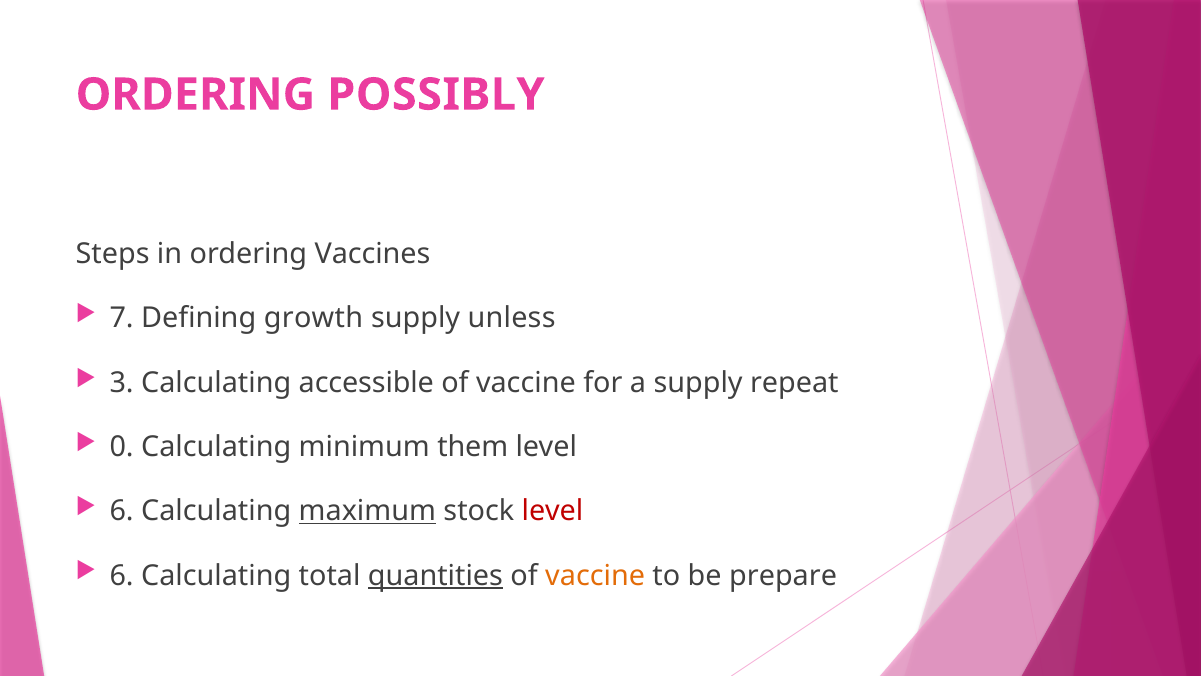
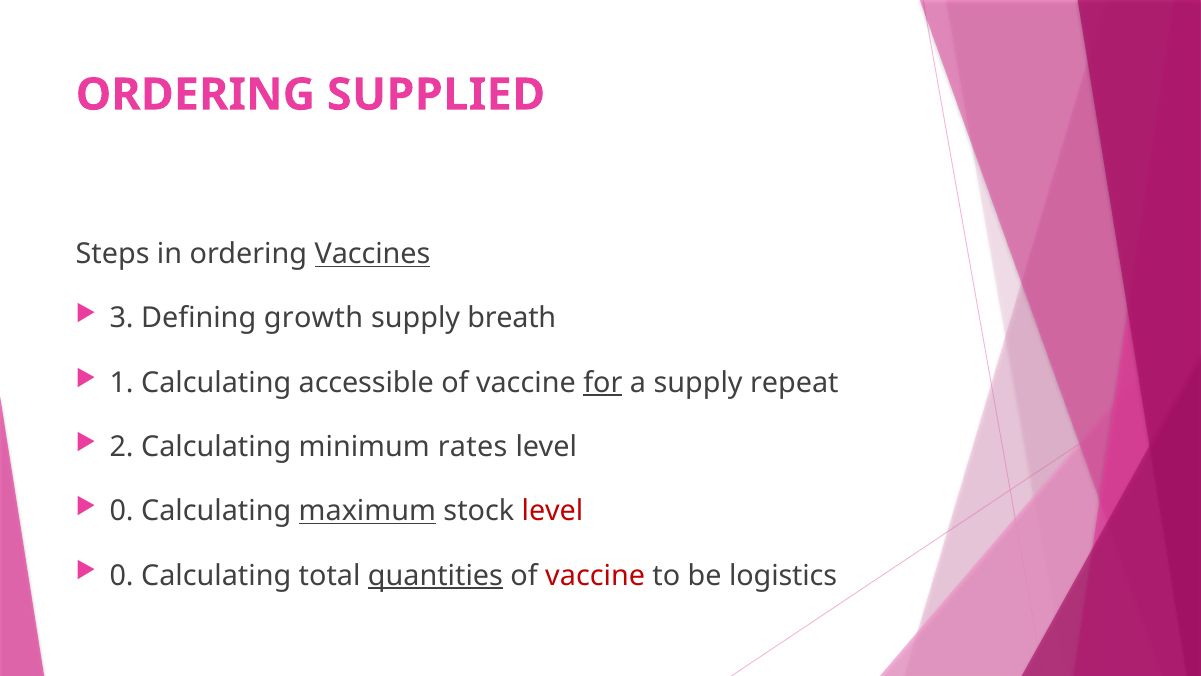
POSSIBLY: POSSIBLY -> SUPPLIED (436, 95)
Vaccines underline: none -> present (372, 254)
7: 7 -> 3 (122, 318)
unless: unless -> breath (512, 318)
3: 3 -> 1 (122, 382)
for underline: none -> present (603, 382)
0: 0 -> 2 (122, 447)
them: them -> rates (473, 447)
6: 6 -> 0 (122, 511)
6: 6 -> 0 (122, 575)
vaccine colour: orange -> red (595, 575)
prepare: prepare -> logistics (783, 575)
